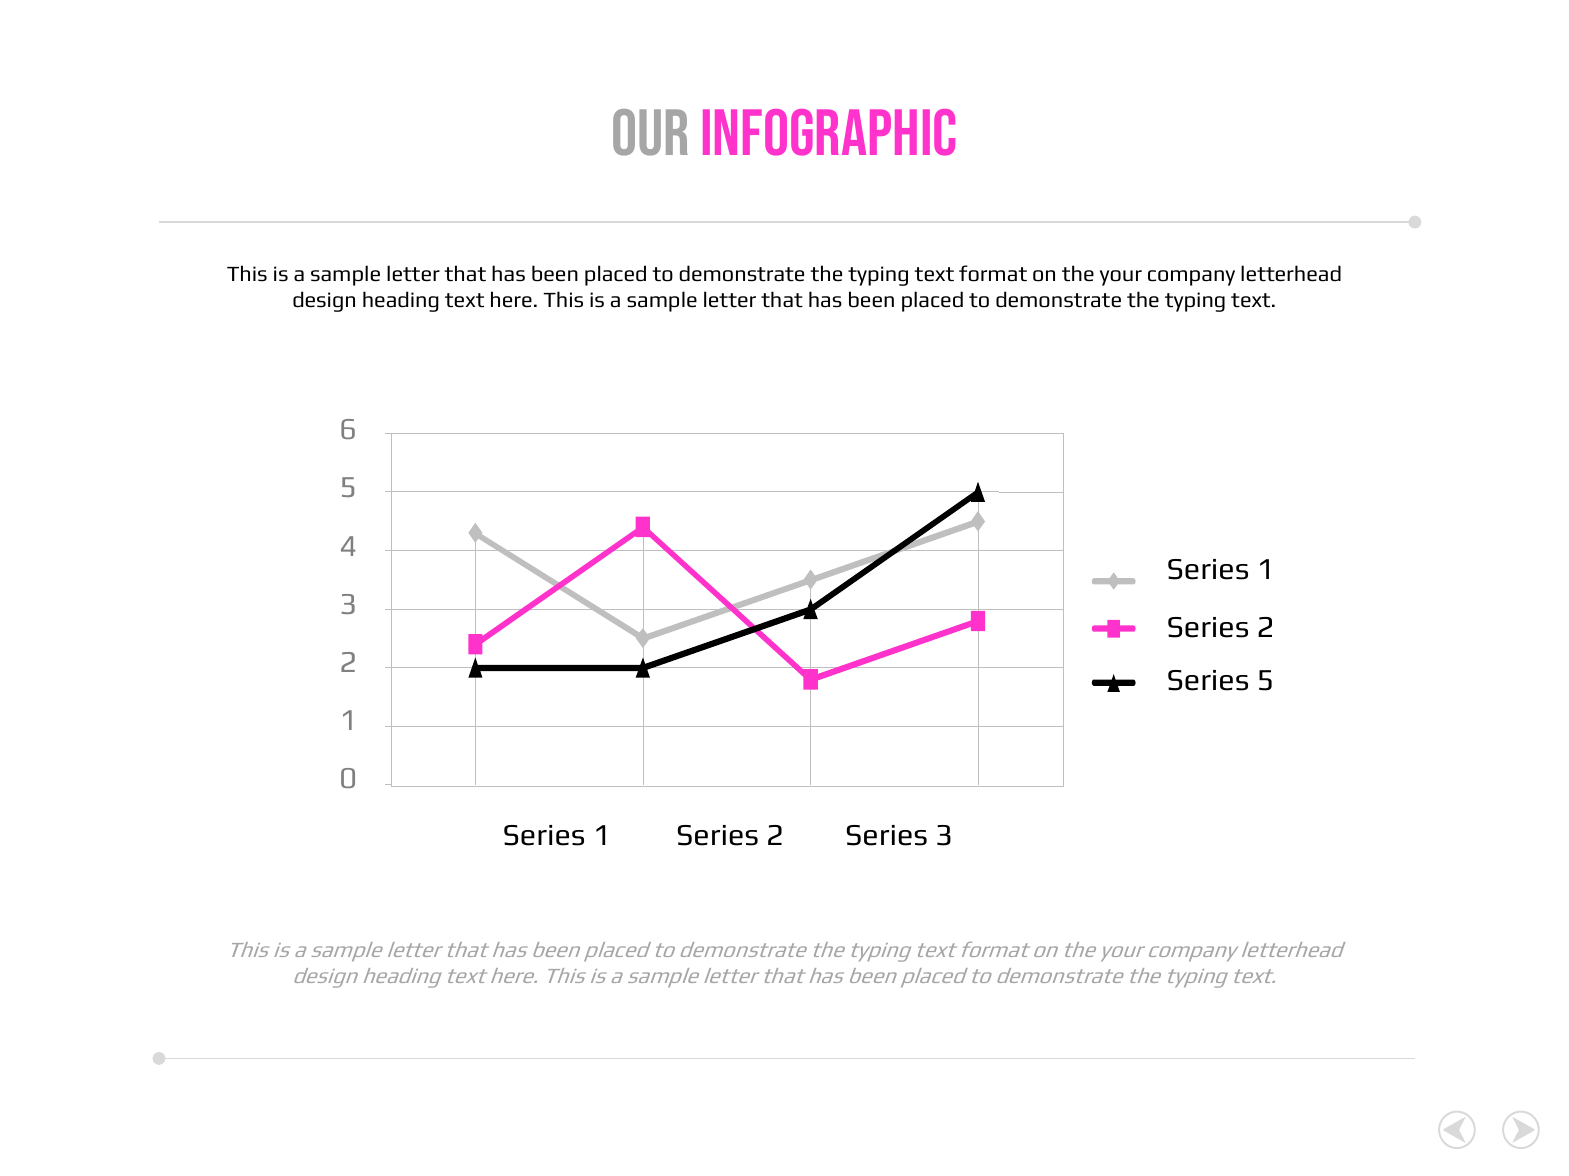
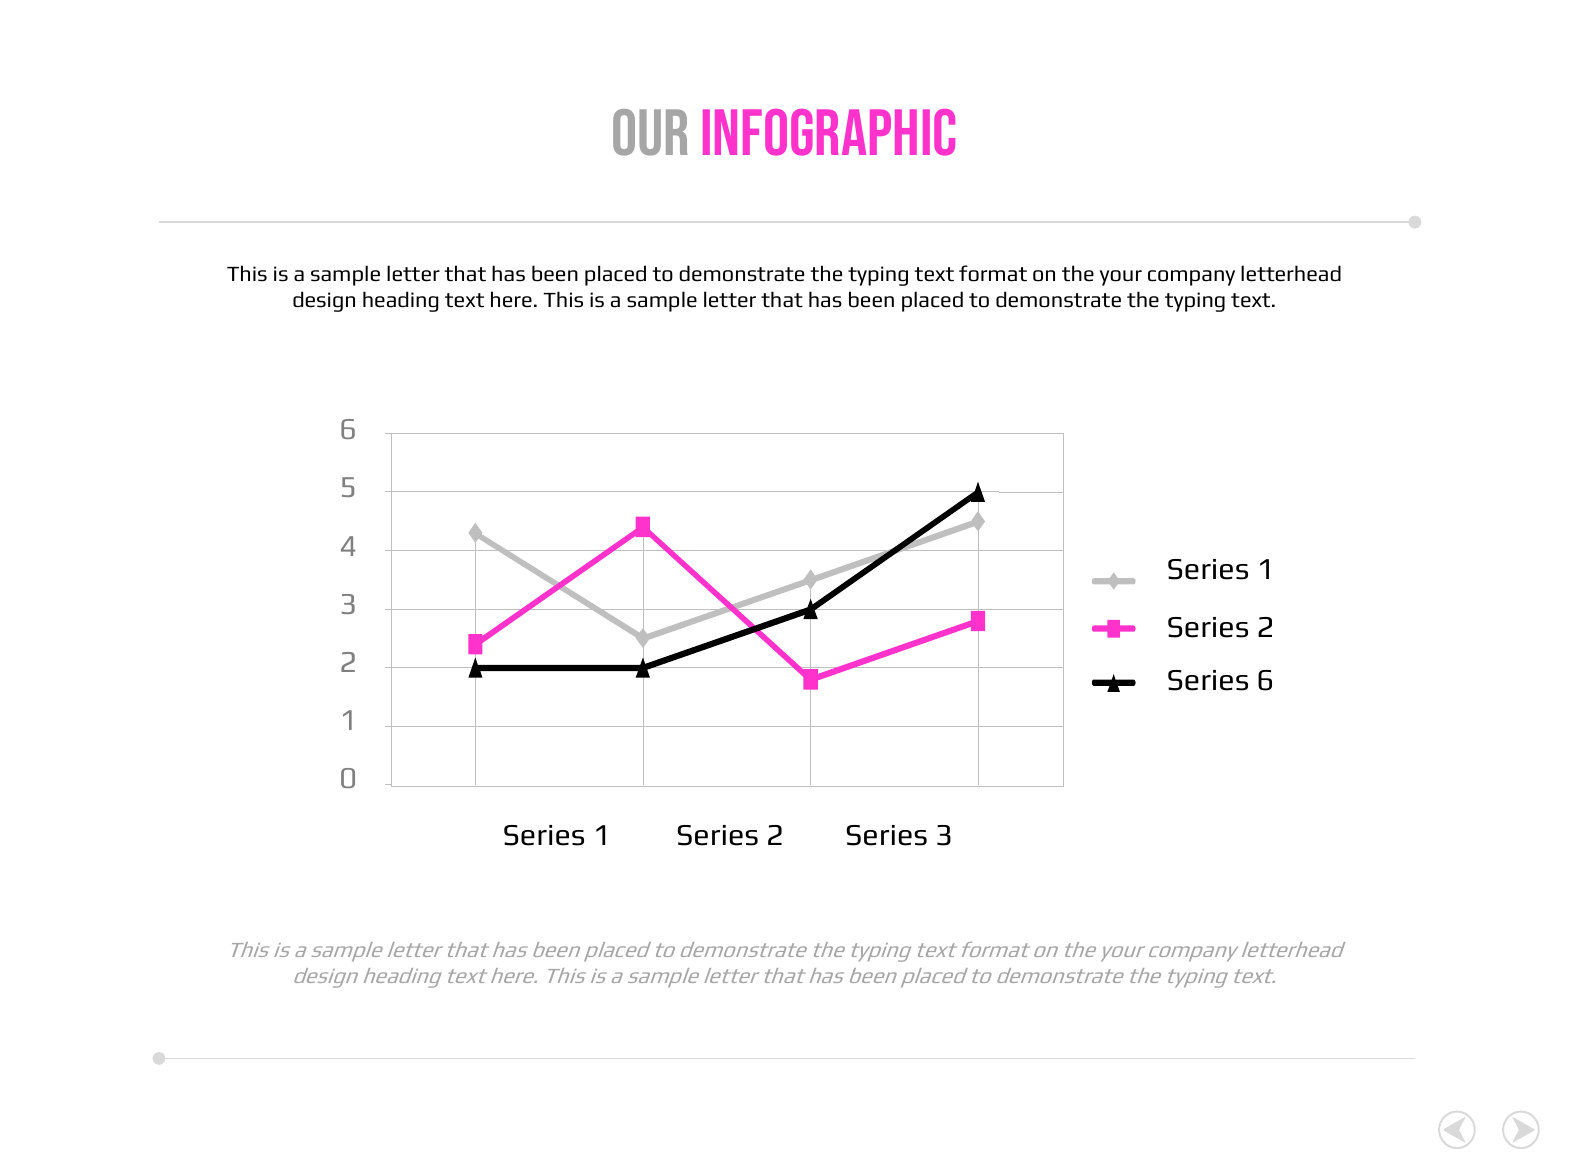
Series 5: 5 -> 6 (1266, 681)
